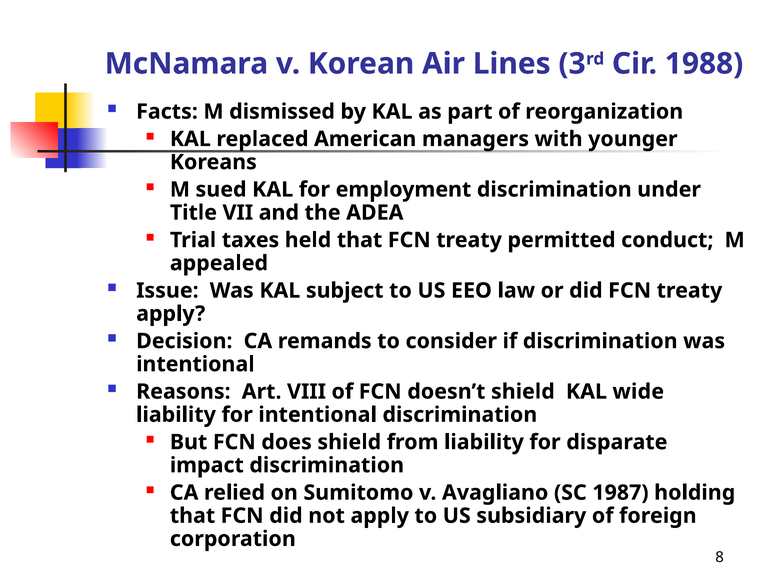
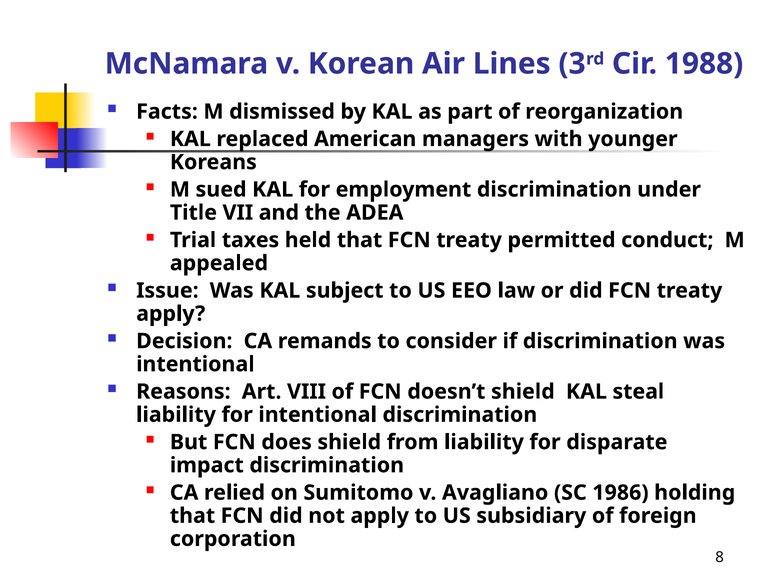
wide: wide -> steal (638, 391)
1987: 1987 -> 1986 (620, 492)
